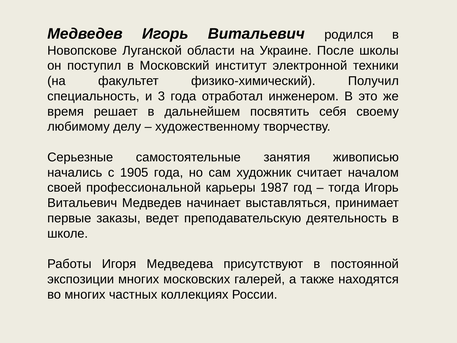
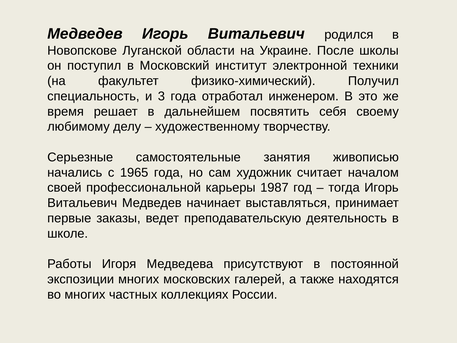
1905: 1905 -> 1965 (134, 172)
